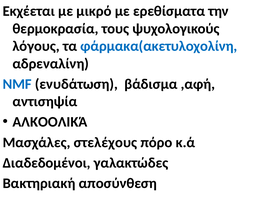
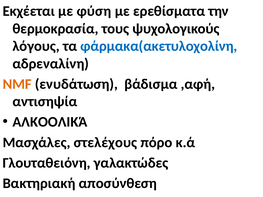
μικρό: μικρό -> φύση (94, 11)
NMF colour: blue -> orange (17, 84)
Διαδεδομένοι: Διαδεδομένοι -> Γλουταθειόνη (47, 163)
